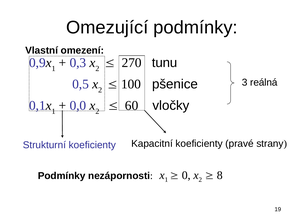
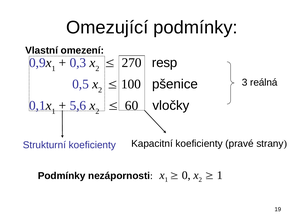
tunu: tunu -> resp (165, 63)
0,0: 0,0 -> 5,6 (78, 106)
8: 8 -> 1 (220, 175)
